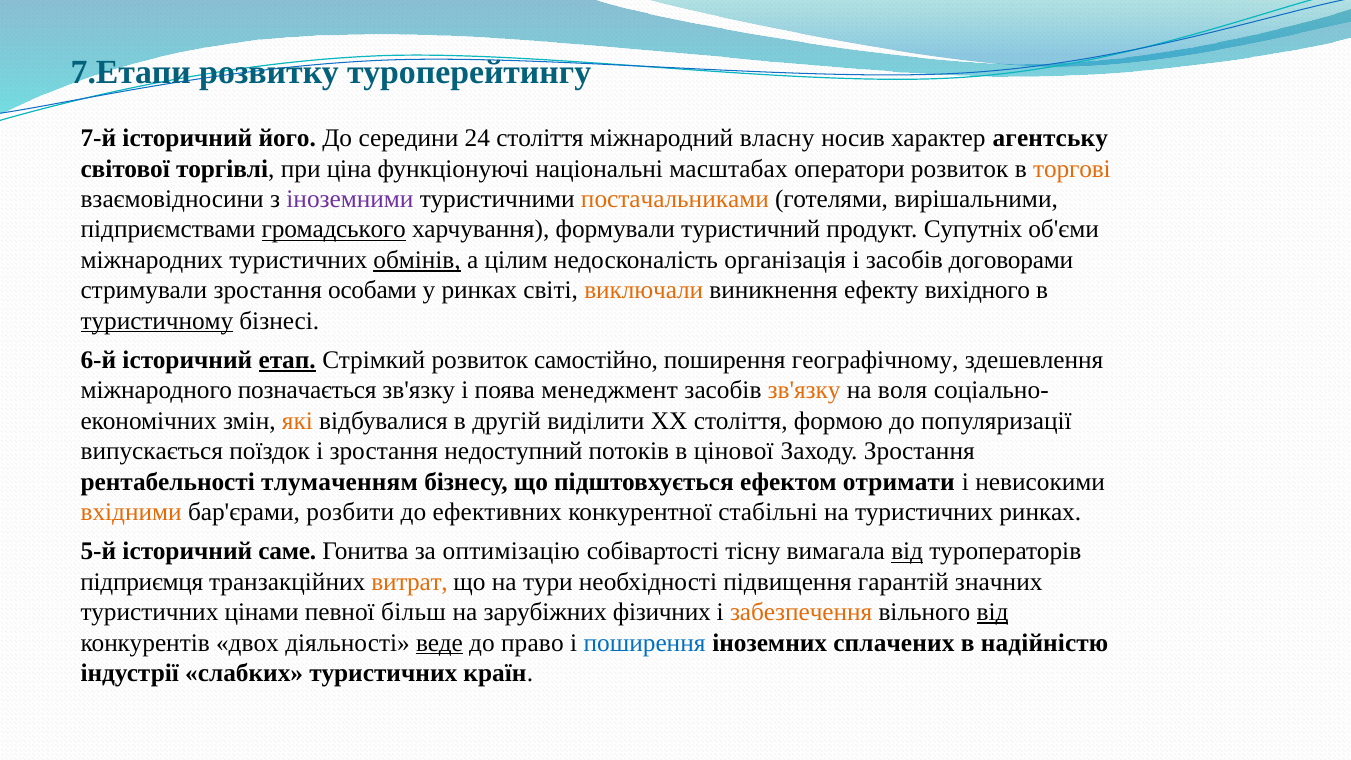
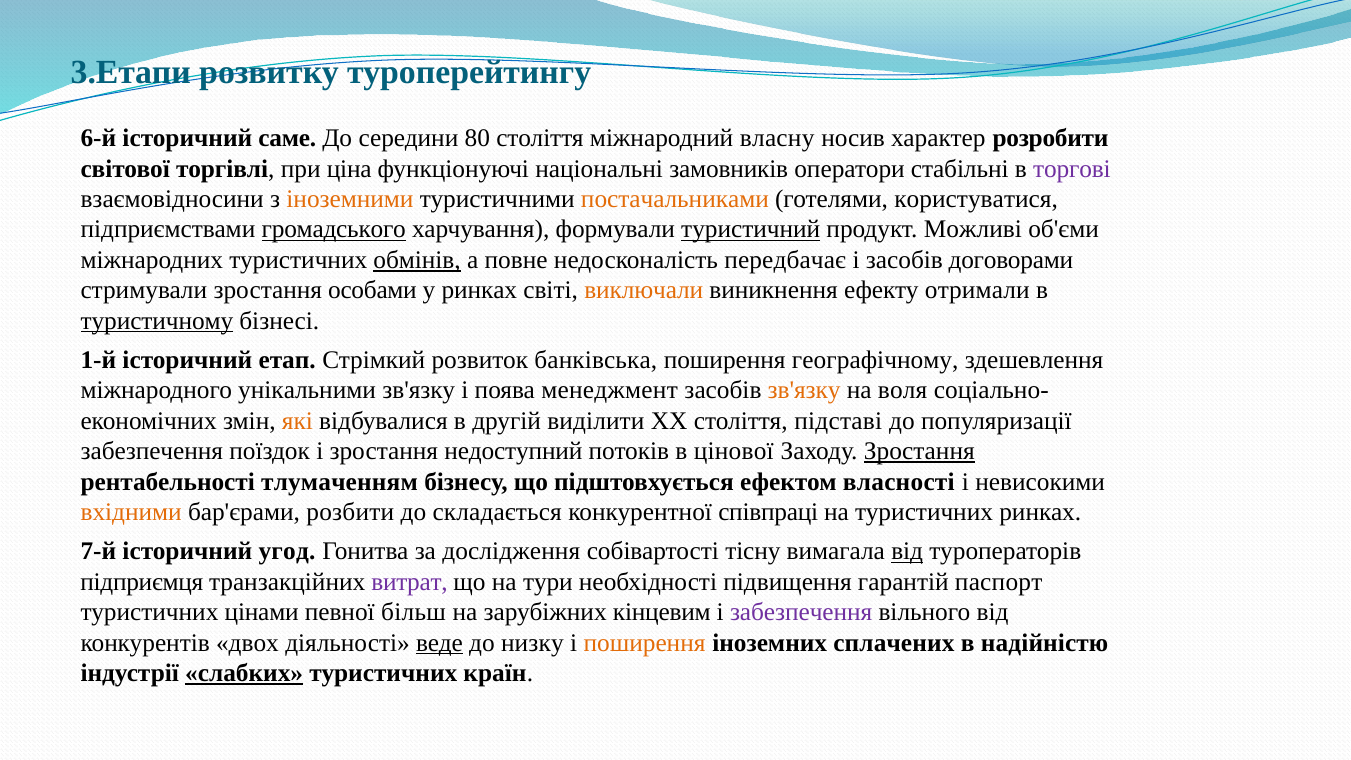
7.Етапи: 7.Етапи -> 3.Етапи (131, 73)
7-й: 7-й -> 6-й (98, 138)
його: його -> саме (287, 138)
24: 24 -> 80 (477, 138)
агентську: агентську -> розробити (1051, 138)
масштабах: масштабах -> замовників (729, 169)
оператори розвиток: розвиток -> стабільні (960, 169)
торгові colour: orange -> purple (1072, 169)
іноземними colour: purple -> orange (350, 199)
вирішальними: вирішальними -> користуватися (976, 199)
туристичний underline: none -> present (751, 229)
Супутніх: Супутніх -> Можливі (973, 229)
цілим: цілим -> повне (516, 260)
організація: організація -> передбачає (785, 260)
вихідного: вихідного -> отримали (977, 290)
6-й: 6-й -> 1-й (98, 360)
етап underline: present -> none (287, 360)
самостійно: самостійно -> банківська (596, 360)
позначається: позначається -> унікальними (307, 390)
формою: формою -> підставі (838, 421)
випускається: випускається -> забезпечення (152, 451)
Зростання underline: none -> present (919, 451)
отримати: отримати -> власності (899, 482)
ефективних: ефективних -> складається (497, 512)
стабільні: стабільні -> співпраці (768, 512)
5-й: 5-й -> 7-й (98, 551)
саме: саме -> угод (287, 551)
оптимізацію: оптимізацію -> дослідження (511, 551)
витрат colour: orange -> purple (409, 582)
значних: значних -> паспорт (999, 582)
фізичних: фізичних -> кінцевим (662, 612)
забезпечення colour: orange -> purple (801, 612)
від underline: present -> none (993, 612)
право: право -> низку (532, 643)
поширення colour: blue -> orange (645, 643)
слабких underline: none -> present (244, 673)
